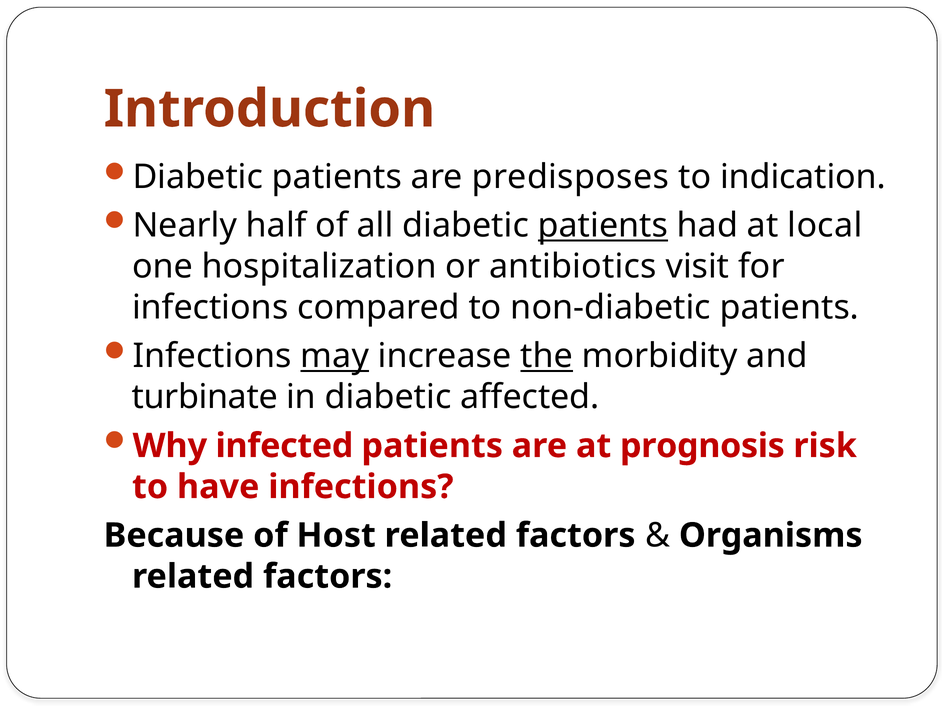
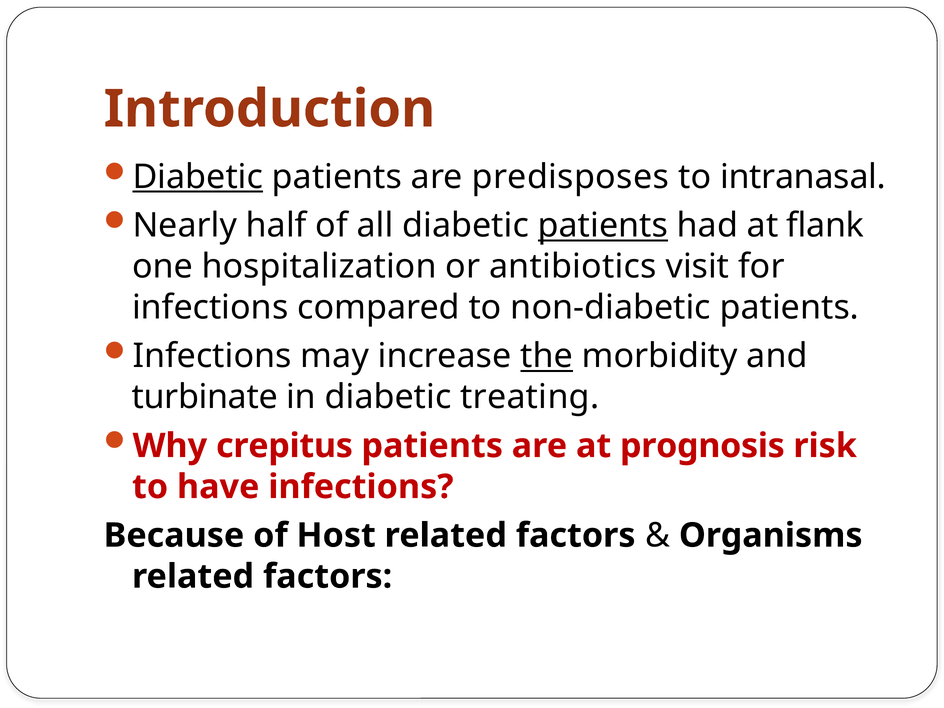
Diabetic underline: none -> present (198, 177)
indication: indication -> intranasal (803, 177)
local: local -> flank (825, 226)
may underline: present -> none (335, 356)
affected: affected -> treating (530, 397)
infected: infected -> crepitus (284, 446)
